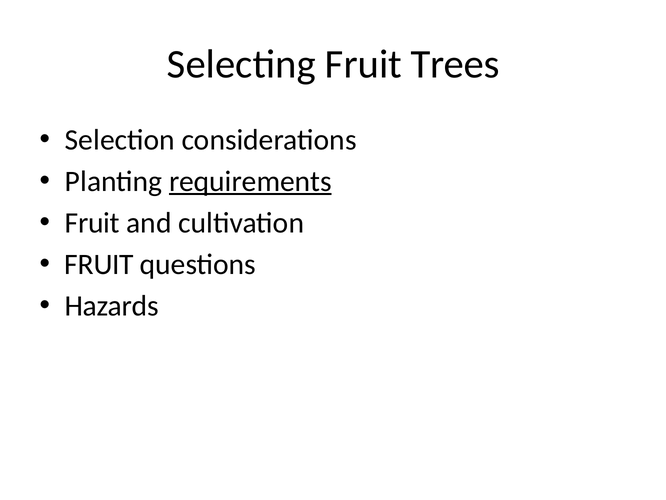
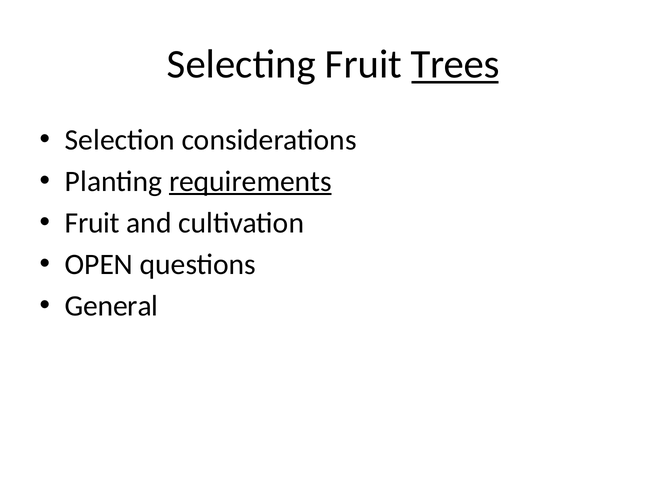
Trees underline: none -> present (455, 64)
FRUIT: FRUIT -> OPEN (99, 264)
Hazards: Hazards -> General (112, 306)
